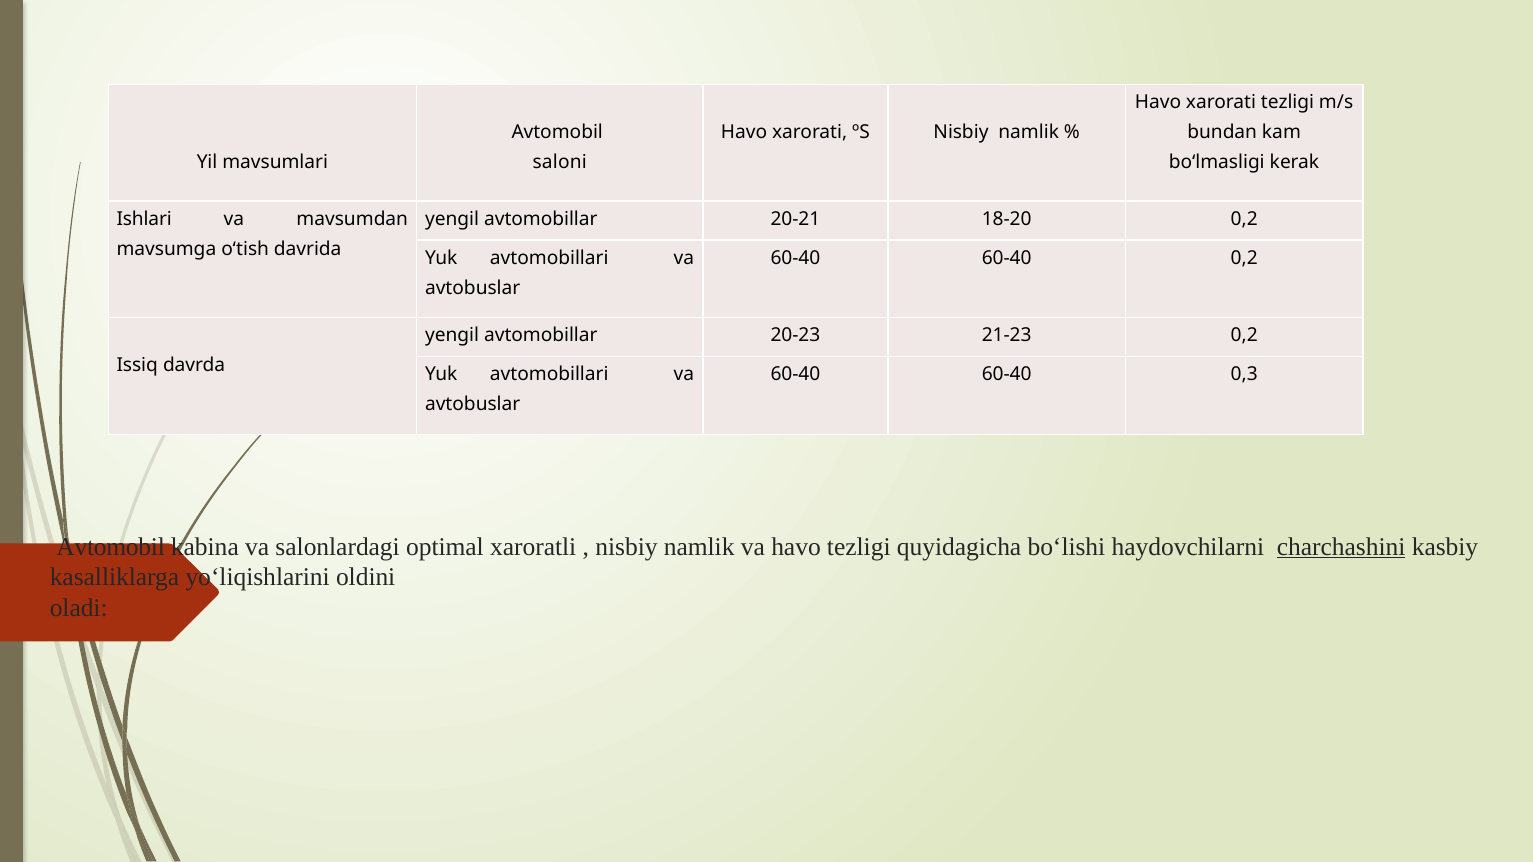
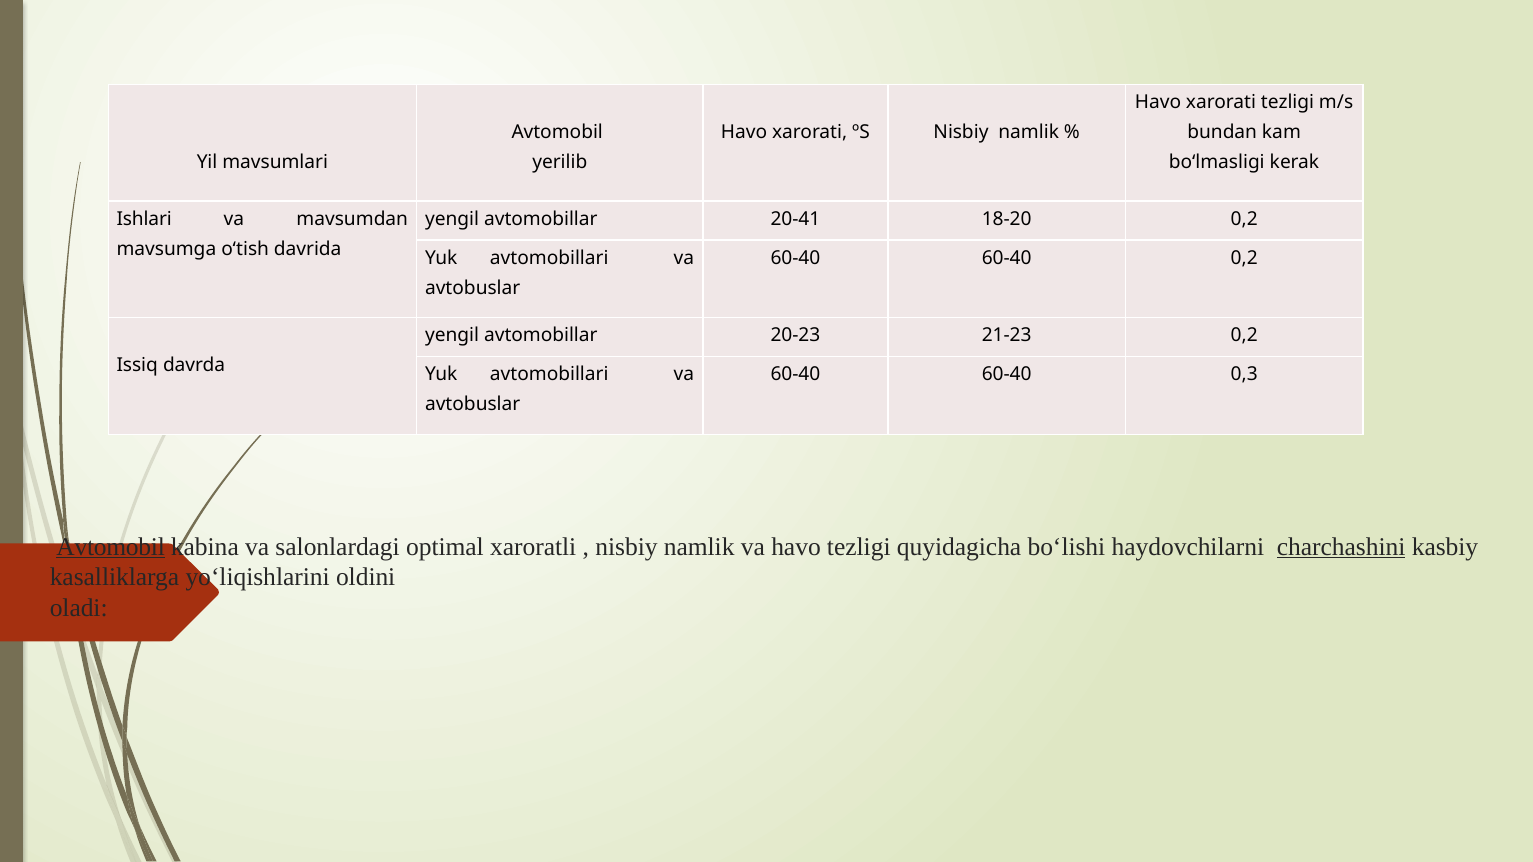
saloni: saloni -> yerilib (560, 162)
20-21: 20-21 -> 20-41 (795, 219)
Avtomobil underline: none -> present (111, 547)
